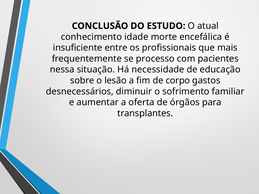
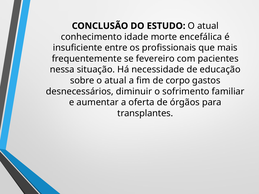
processo: processo -> fevereiro (155, 59)
sobre o lesão: lesão -> atual (115, 81)
